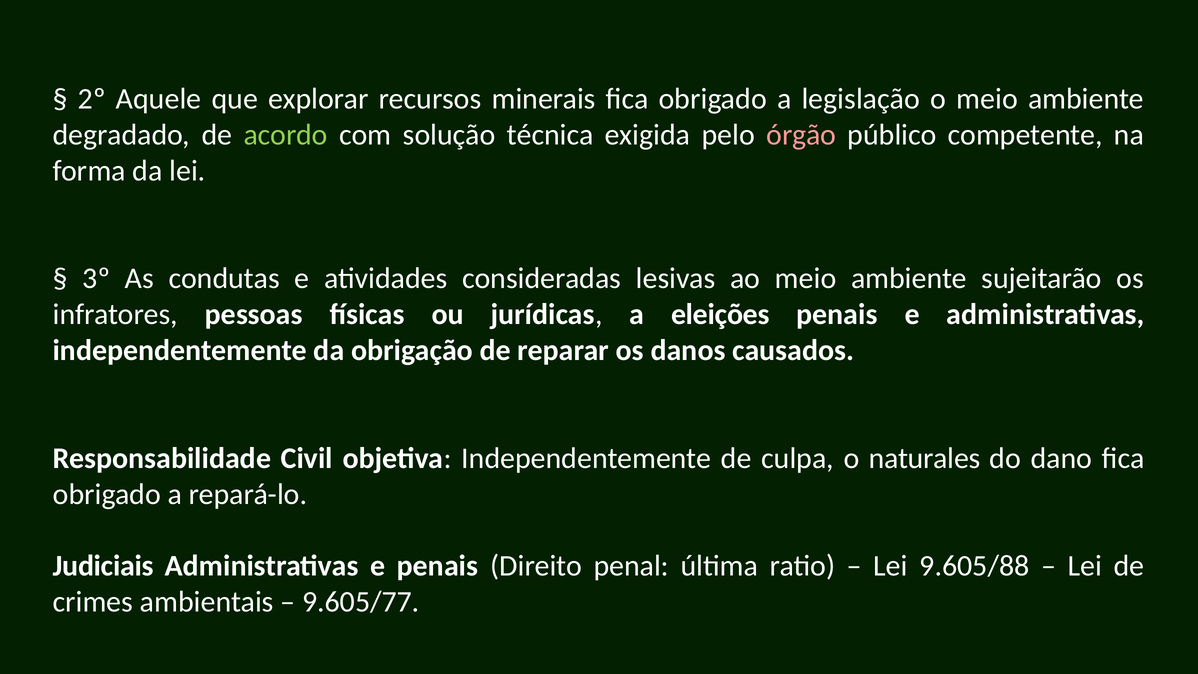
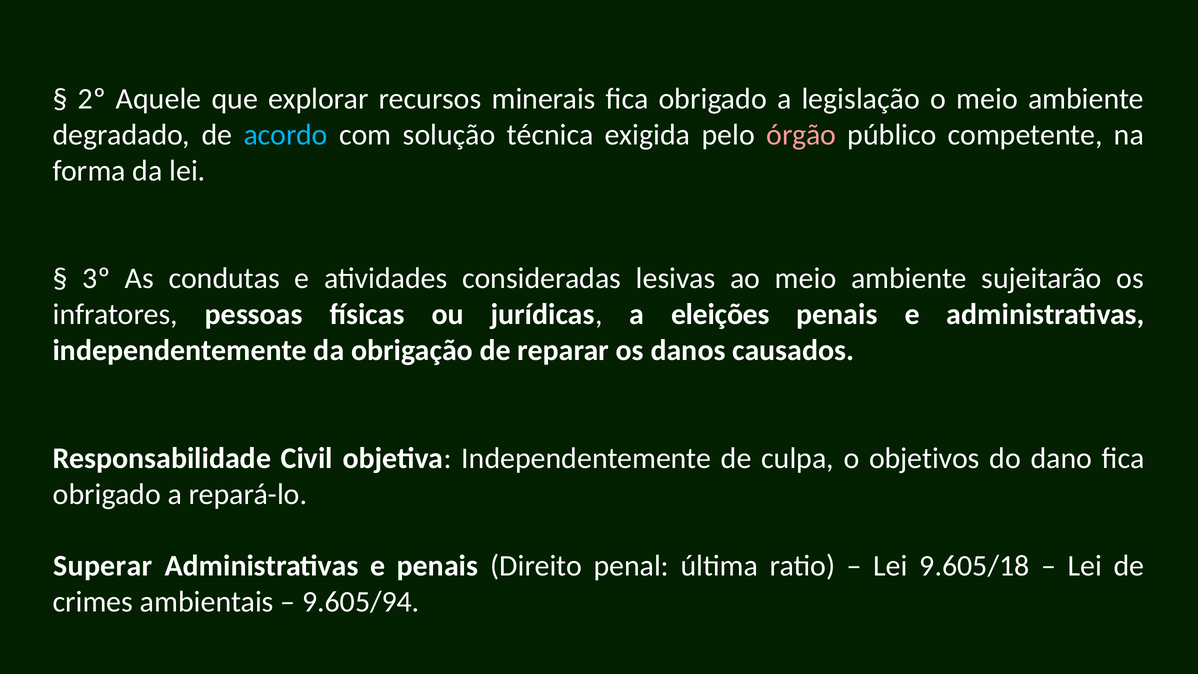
acordo colour: light green -> light blue (286, 135)
naturales: naturales -> objetivos (924, 458)
Judiciais: Judiciais -> Superar (103, 566)
9.605/88: 9.605/88 -> 9.605/18 (974, 566)
9.605/77: 9.605/77 -> 9.605/94 (361, 602)
